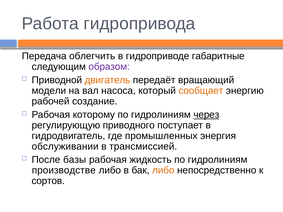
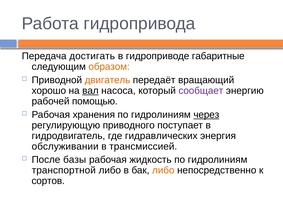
облегчить: облегчить -> достигать (92, 56)
образом colour: purple -> orange (109, 67)
модели: модели -> хорошо (49, 91)
вал underline: none -> present (90, 91)
сообщает colour: orange -> purple (201, 91)
создание: создание -> помощью (95, 101)
которому: которому -> хранения (94, 115)
промышленных: промышленных -> гидравлических (161, 136)
производстве: производстве -> транспортной (64, 171)
